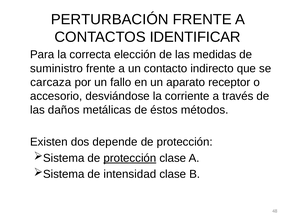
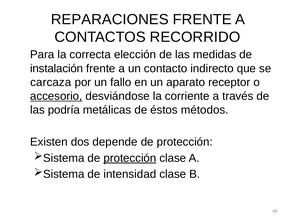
PERTURBACIÓN: PERTURBACIÓN -> REPARACIONES (110, 19)
IDENTIFICAR: IDENTIFICAR -> RECORRIDO (195, 37)
suministro: suministro -> instalación (57, 69)
accesorio underline: none -> present (56, 96)
daños: daños -> podría (64, 110)
